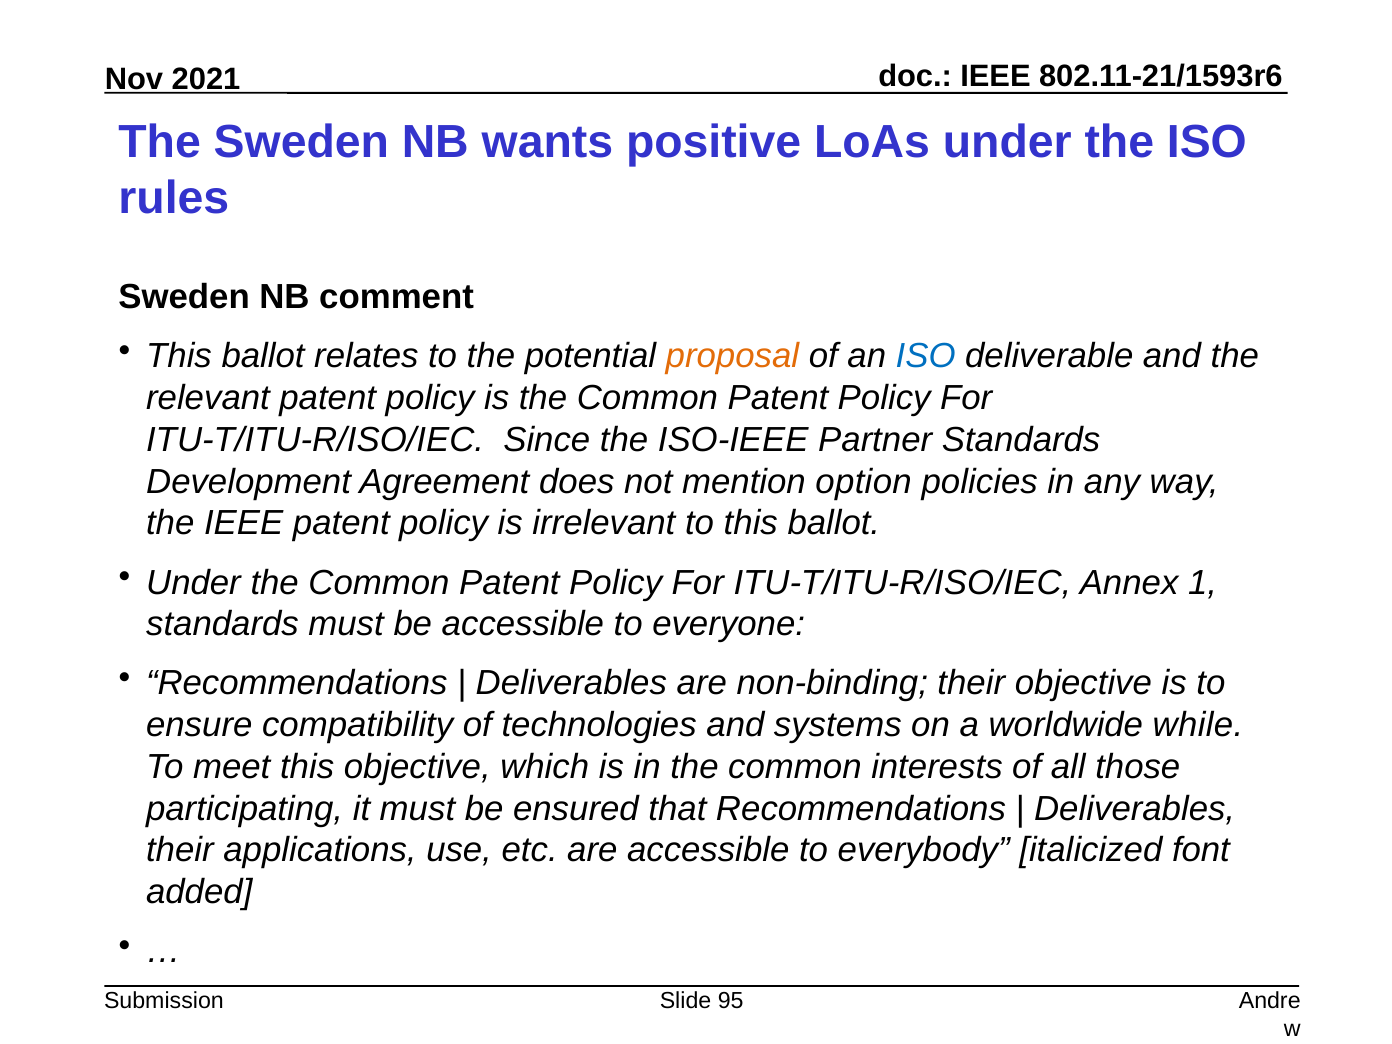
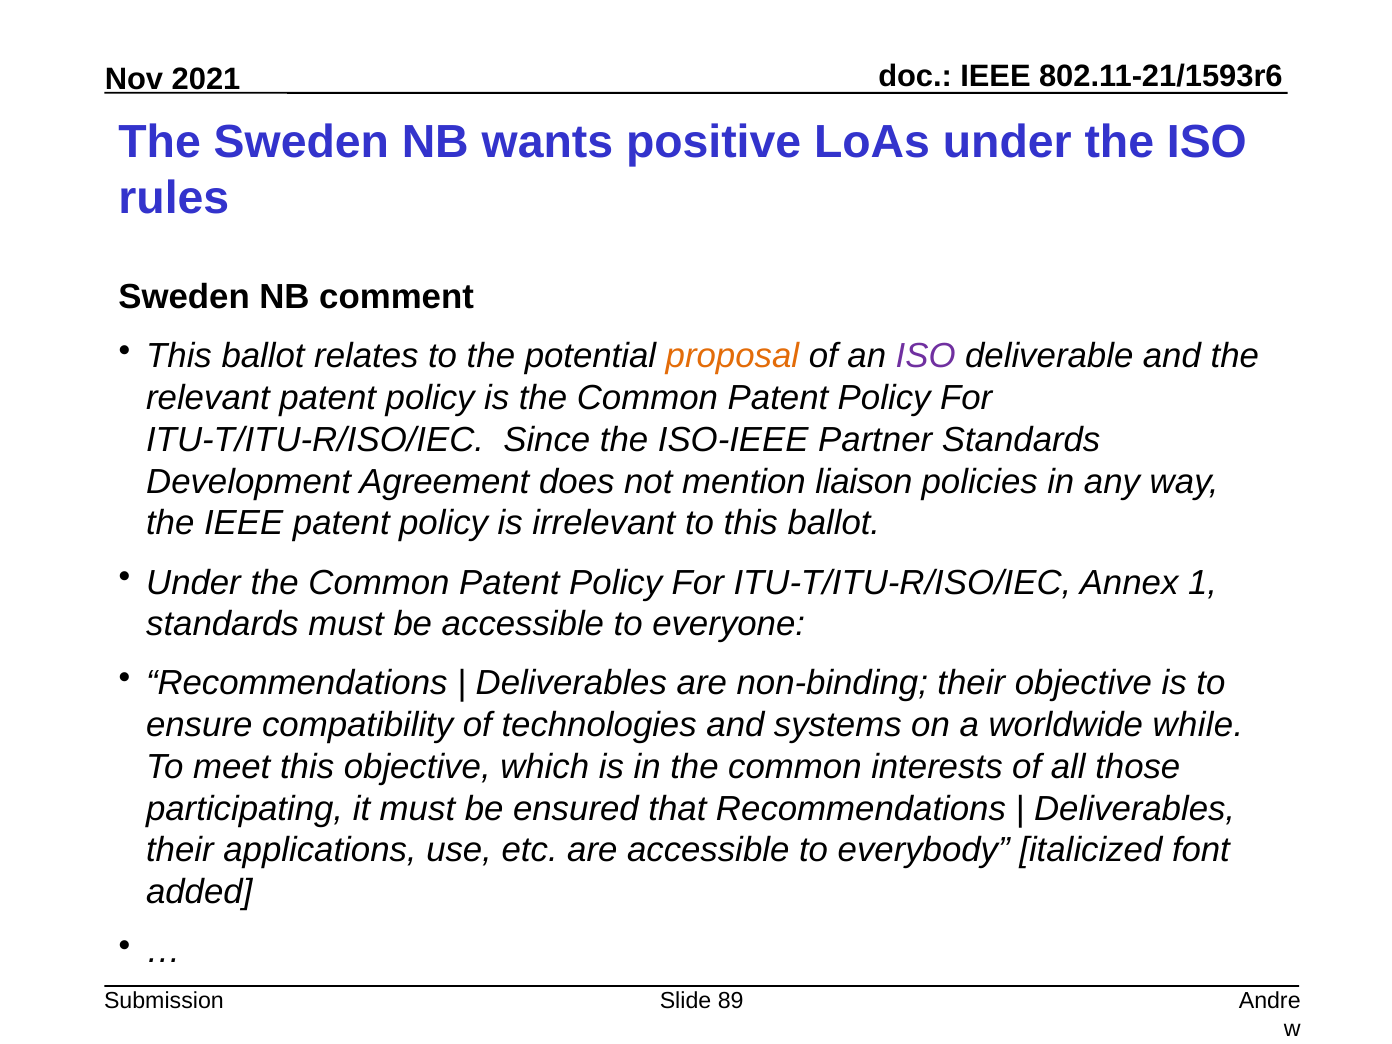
ISO colour: blue -> purple (926, 356)
option: option -> liaison (864, 482)
95: 95 -> 89 (731, 1001)
